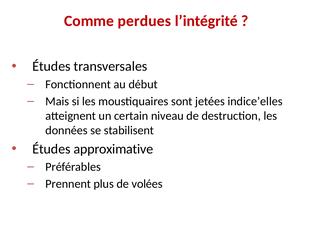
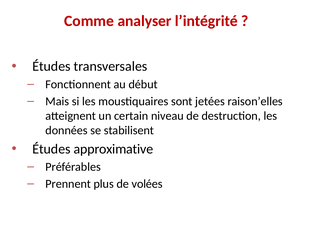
perdues: perdues -> analyser (144, 21)
indice’elles: indice’elles -> raison’elles (255, 101)
